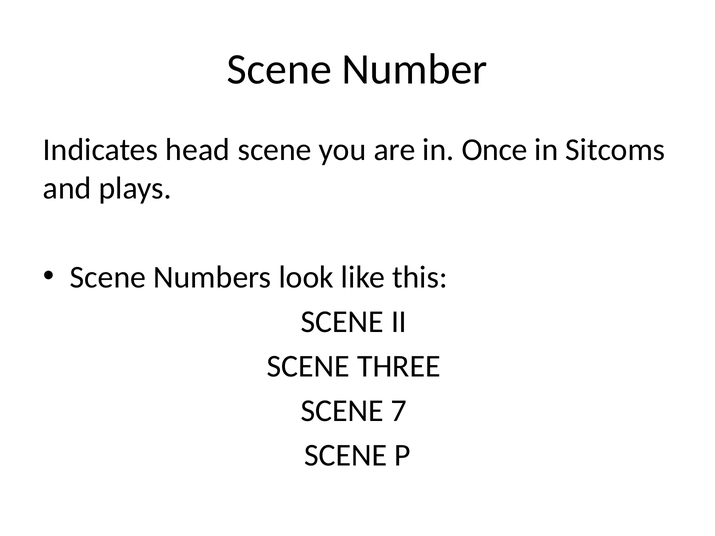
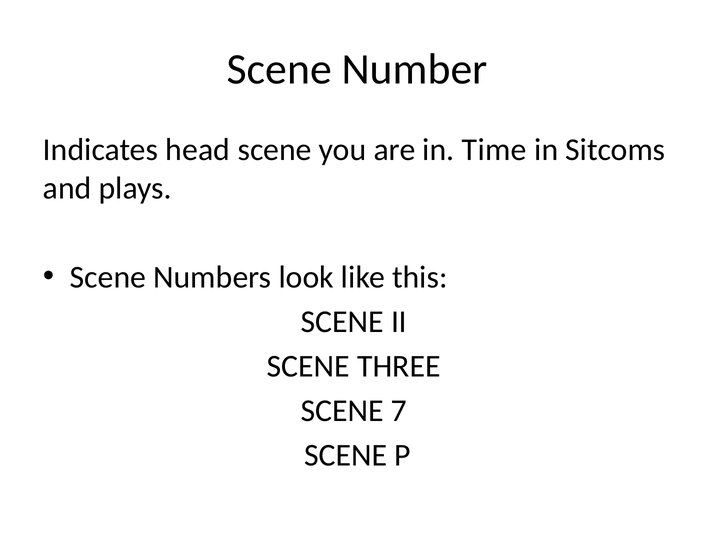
Once: Once -> Time (494, 150)
